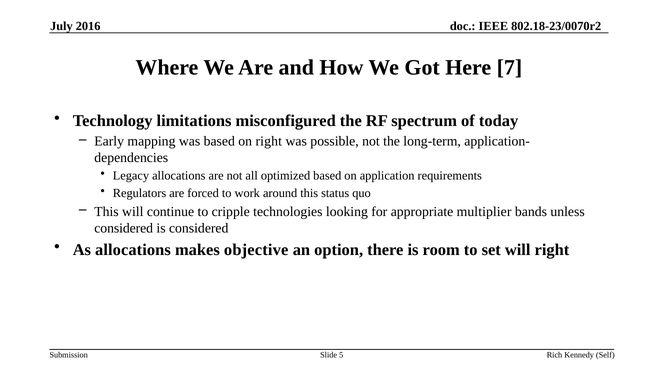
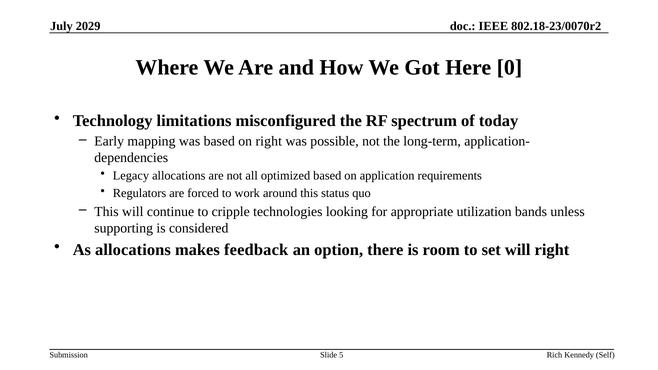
2016: 2016 -> 2029 (88, 26)
7: 7 -> 0 (509, 67)
multiplier: multiplier -> utilization (484, 212)
considered: considered -> supporting (124, 228)
objective: objective -> feedback (256, 250)
